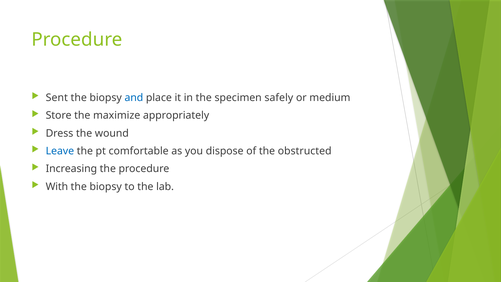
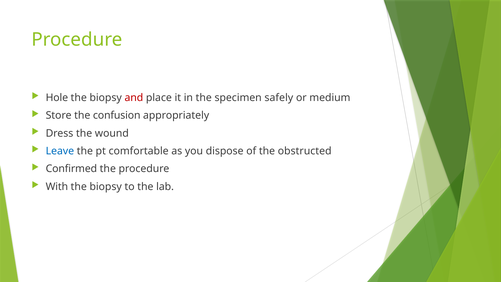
Sent: Sent -> Hole (57, 98)
and colour: blue -> red (134, 98)
maximize: maximize -> confusion (117, 115)
Increasing: Increasing -> Confirmed (71, 169)
